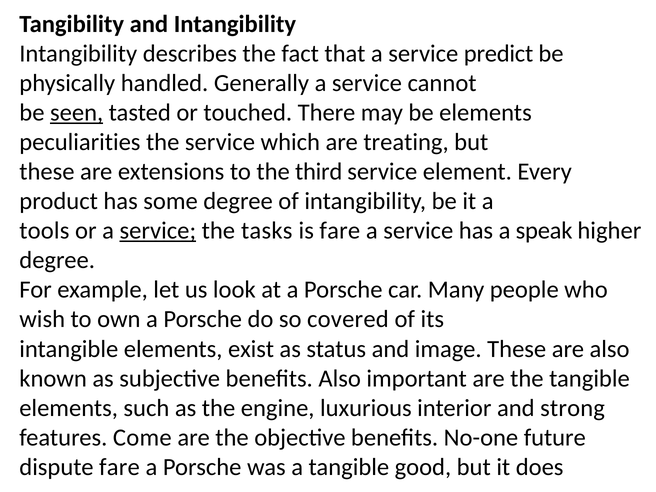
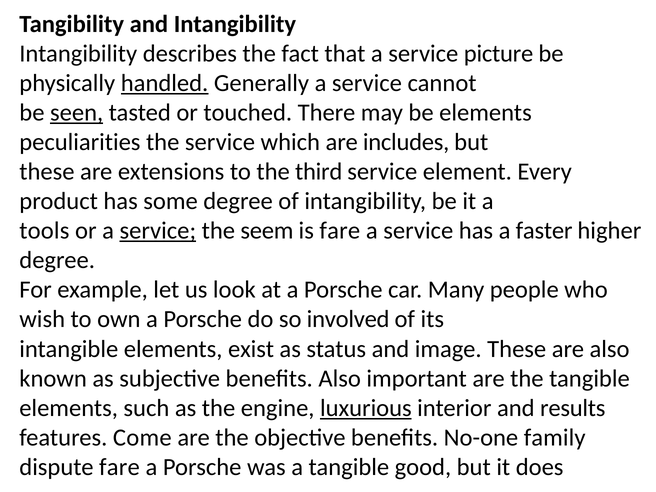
predict: predict -> picture (499, 53)
handled underline: none -> present (165, 83)
treating: treating -> includes (406, 142)
tasks: tasks -> seem (267, 231)
speak: speak -> faster (544, 231)
covered: covered -> involved (348, 319)
luxurious underline: none -> present (366, 408)
strong: strong -> results (573, 408)
future: future -> family (555, 438)
